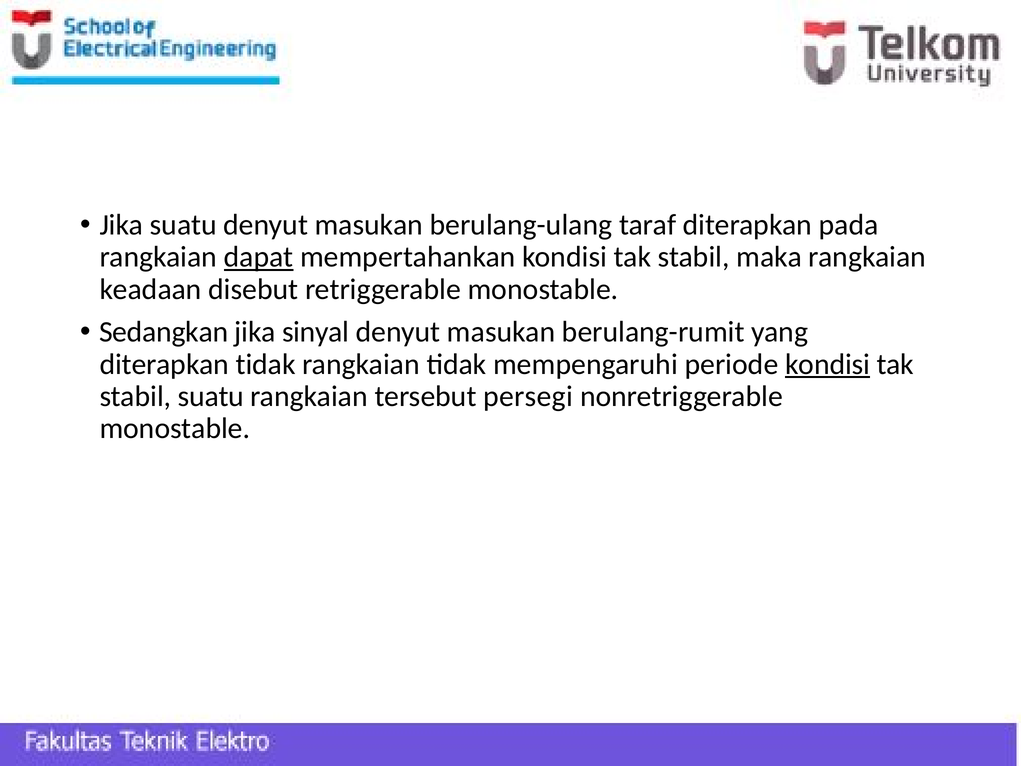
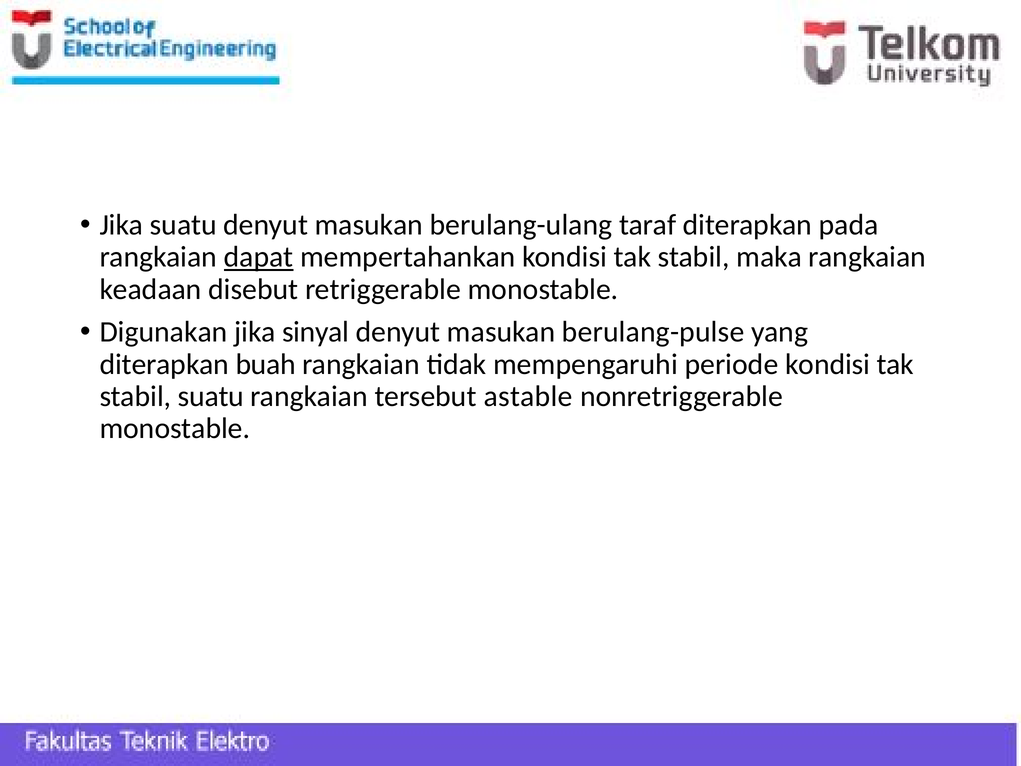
Sedangkan: Sedangkan -> Digunakan (163, 332)
berulang-rumit: berulang-rumit -> berulang-pulse (653, 332)
diterapkan tidak: tidak -> buah (266, 364)
kondisi underline: present -> none (828, 364)
persegi: persegi -> astable (528, 396)
